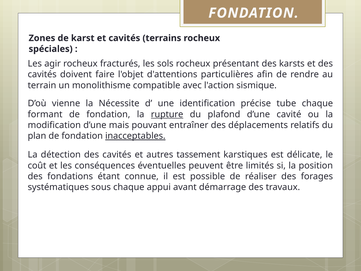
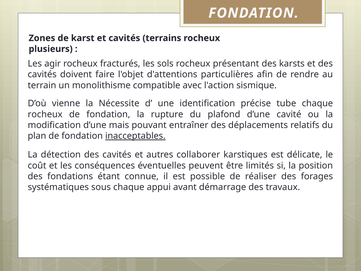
spéciales: spéciales -> plusieurs (51, 49)
formant: formant -> rocheux (45, 114)
rupture underline: present -> none (167, 114)
tassement: tassement -> collaborer (198, 155)
